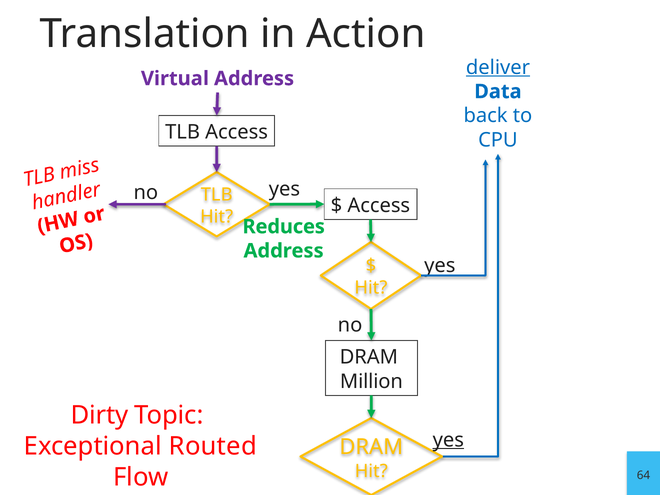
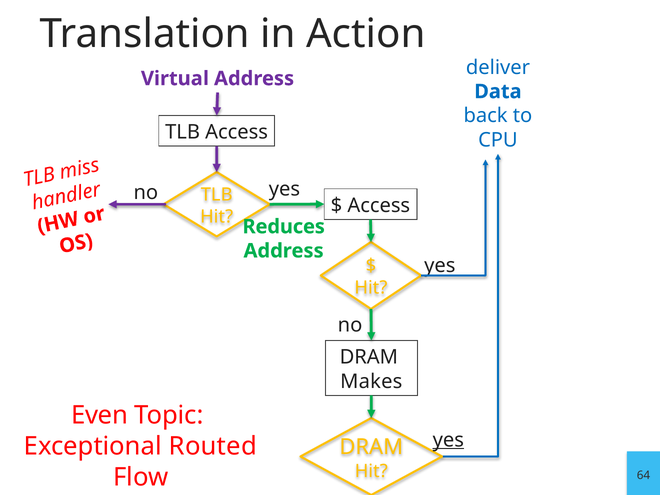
deliver underline: present -> none (498, 67)
Million: Million -> Makes (371, 381)
Dirty: Dirty -> Even (100, 415)
